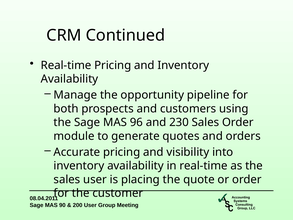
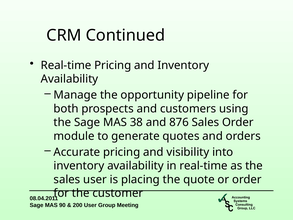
96: 96 -> 38 (136, 122)
230: 230 -> 876 (179, 122)
